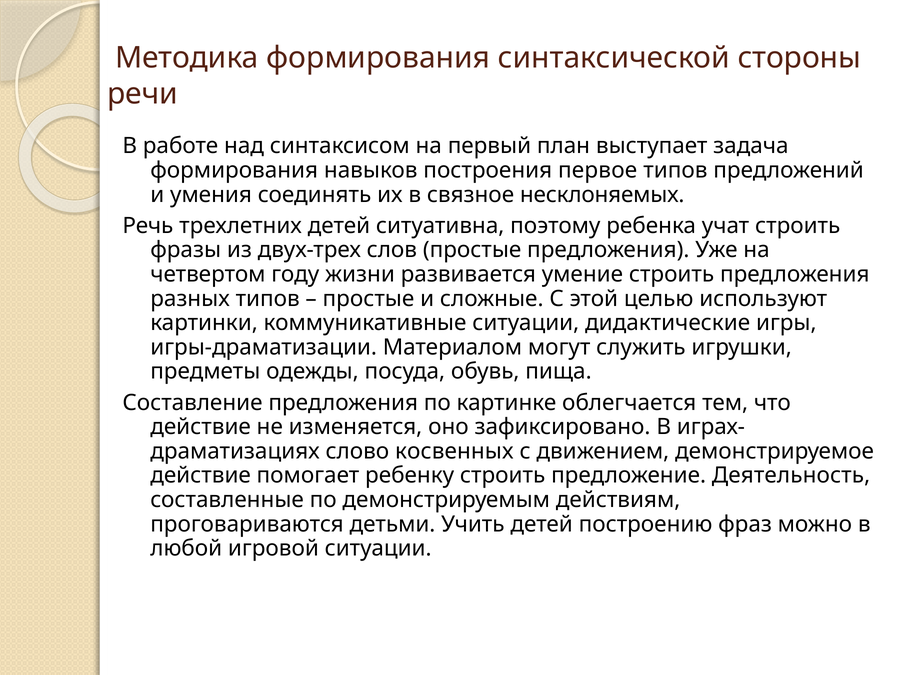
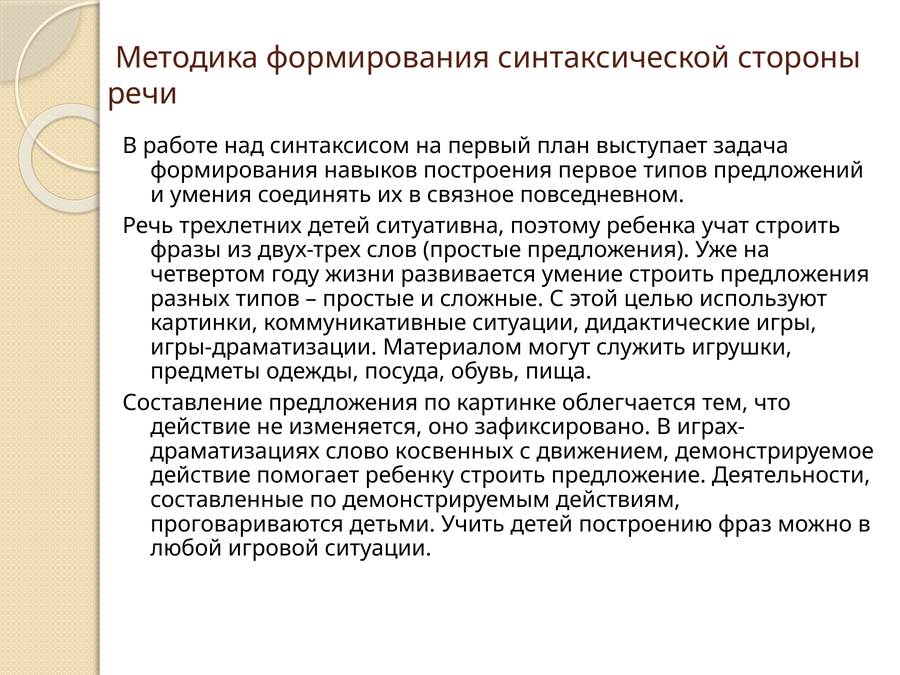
несклоняемых: несклоняемых -> повседневном (602, 195)
Деятельность: Деятельность -> Деятельности (791, 476)
